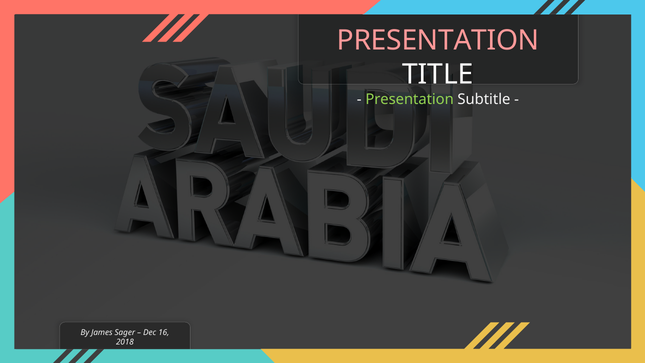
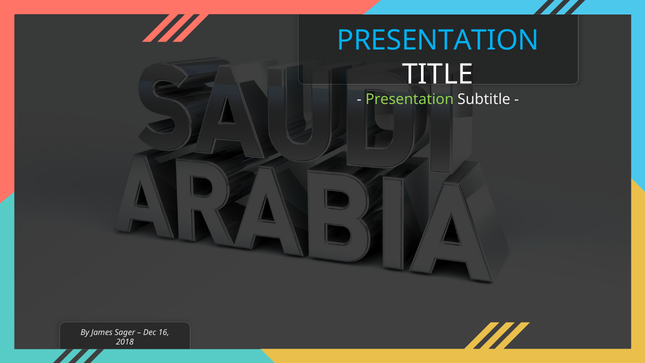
PRESENTATION colour: pink -> light blue (438, 41)
